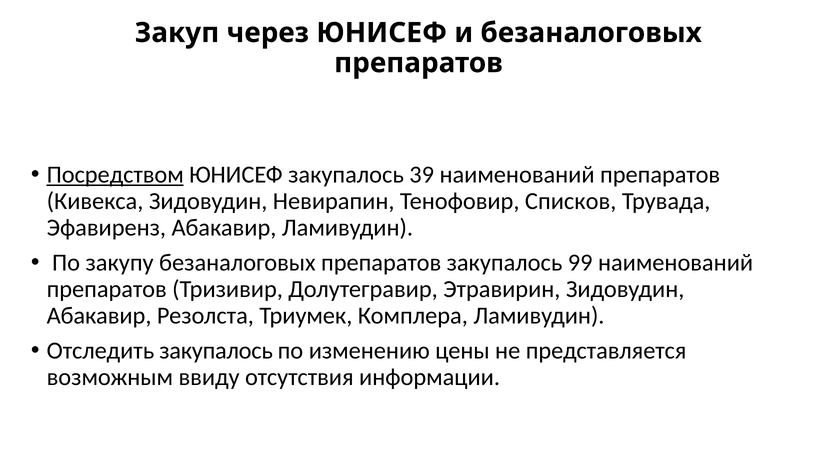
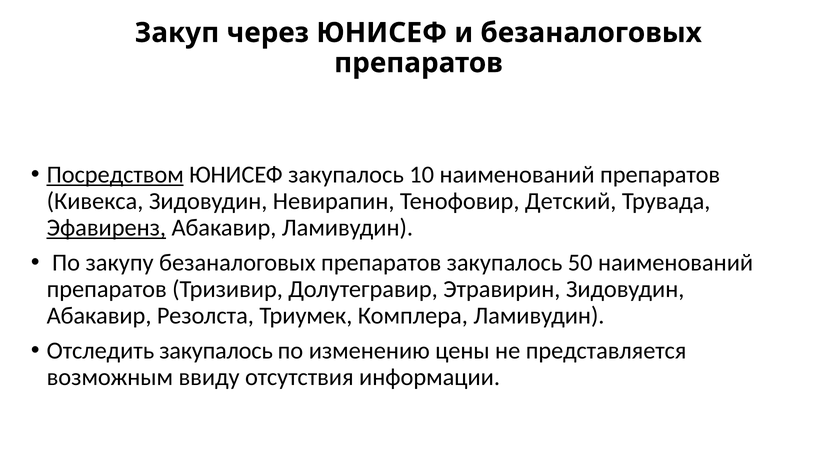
39: 39 -> 10 (422, 175)
Списков: Списков -> Детский (571, 201)
Эфавиренз underline: none -> present (106, 228)
99: 99 -> 50 (580, 263)
